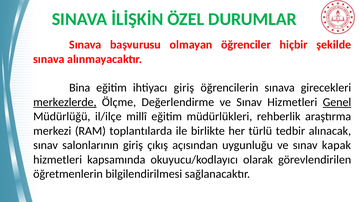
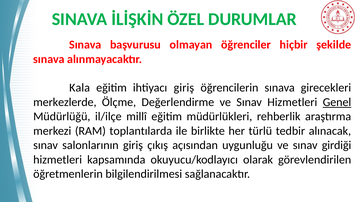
Bina: Bina -> Kala (80, 88)
merkezlerde underline: present -> none (65, 102)
kapak: kapak -> girdiği (337, 145)
